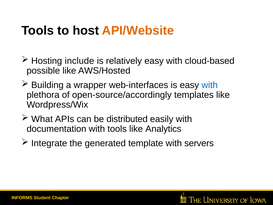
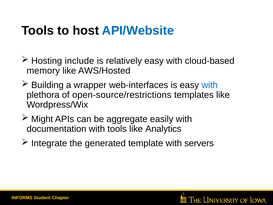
API/Website colour: orange -> blue (138, 31)
possible: possible -> memory (43, 71)
open-source/accordingly: open-source/accordingly -> open-source/restrictions (122, 95)
What: What -> Might (42, 119)
distributed: distributed -> aggregate (127, 119)
